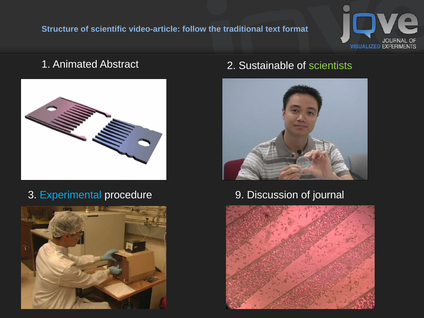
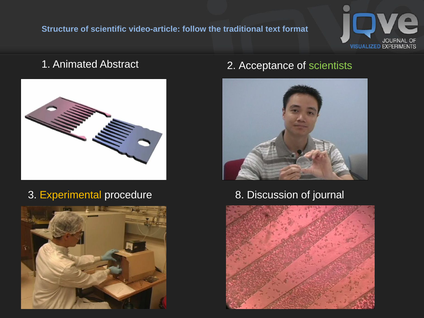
Sustainable: Sustainable -> Acceptance (266, 66)
Experimental colour: light blue -> yellow (71, 195)
9: 9 -> 8 (240, 195)
